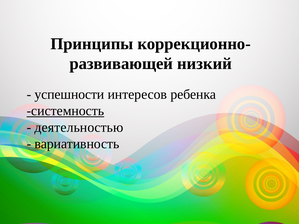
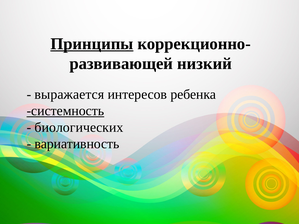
Принципы underline: none -> present (92, 44)
успешности: успешности -> выражается (69, 95)
деятельностью: деятельностью -> биологических (79, 127)
